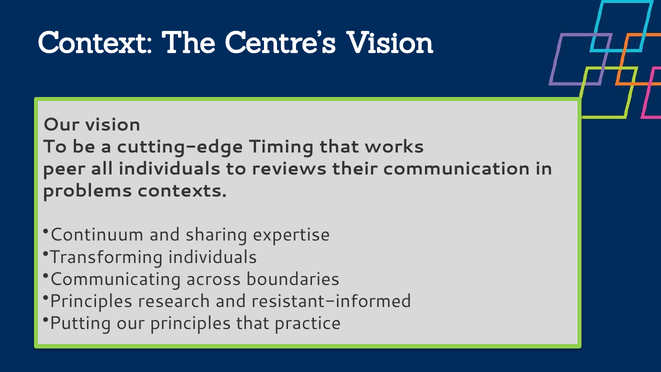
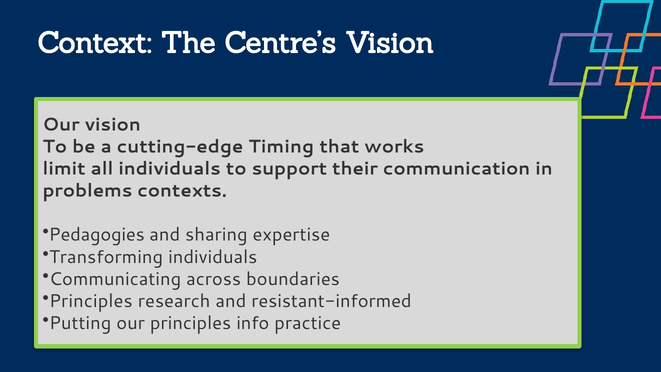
peer: peer -> limit (64, 169)
reviews: reviews -> support (289, 169)
Continuum: Continuum -> Pedagogies (97, 235)
principles that: that -> info (253, 323)
